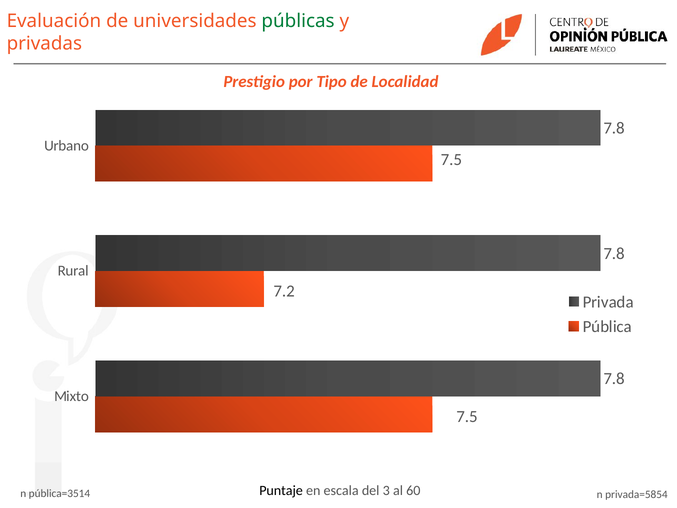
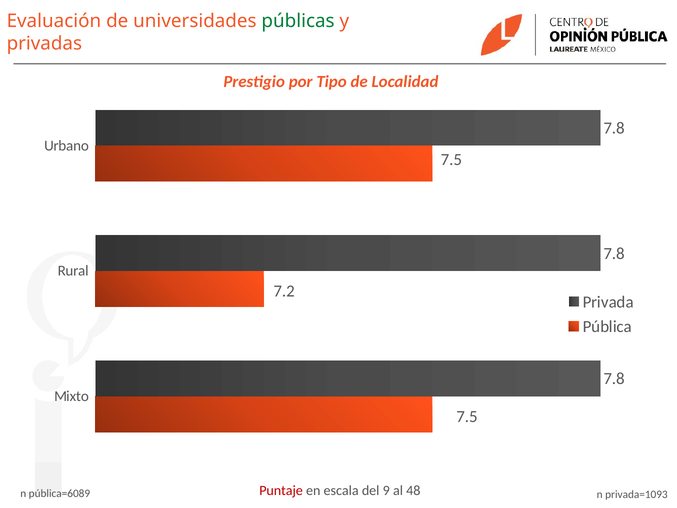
Puntaje colour: black -> red (281, 490)
3: 3 -> 9 (386, 490)
60: 60 -> 48 (413, 490)
pública=3514: pública=3514 -> pública=6089 (59, 493)
privada=5854: privada=5854 -> privada=1093 (636, 494)
